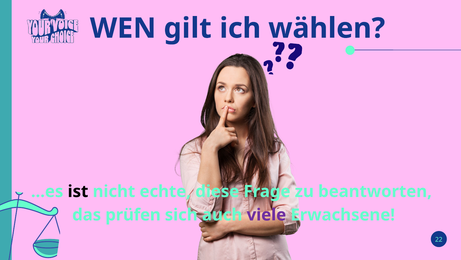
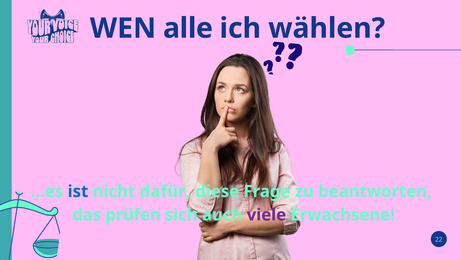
gilt: gilt -> alle (188, 28)
ist colour: black -> blue (78, 191)
echte: echte -> dafür (165, 191)
